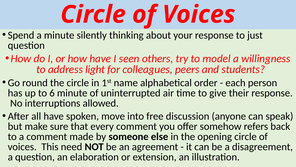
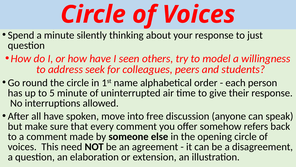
light: light -> seek (95, 69)
6: 6 -> 5 (52, 93)
